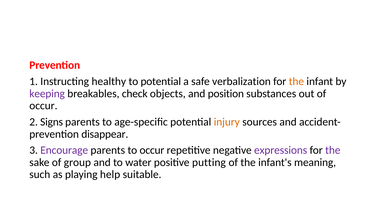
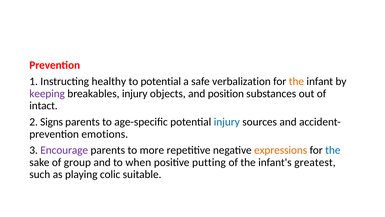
breakables check: check -> injury (135, 93)
occur: occur -> intact (43, 105)
injury colour: orange -> blue (227, 122)
disappear: disappear -> emotions (105, 134)
to occur: occur -> more (152, 150)
expressions colour: purple -> orange (281, 150)
the colour: purple -> blue (333, 150)
water: water -> when (138, 162)
meaning: meaning -> greatest (315, 162)
help: help -> colic (110, 174)
